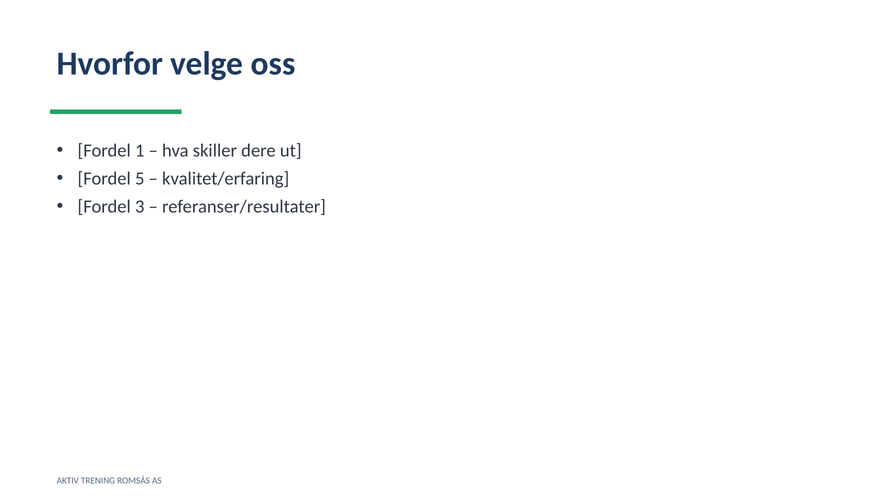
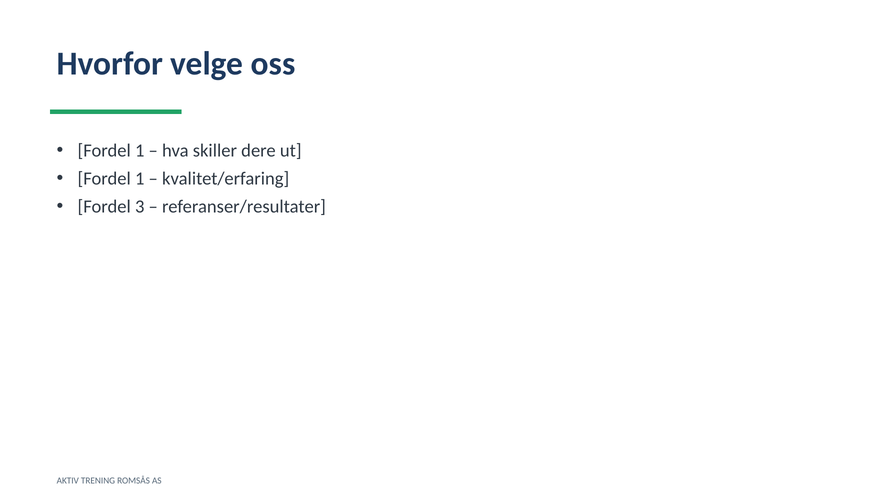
5: 5 -> 1 (140, 179)
